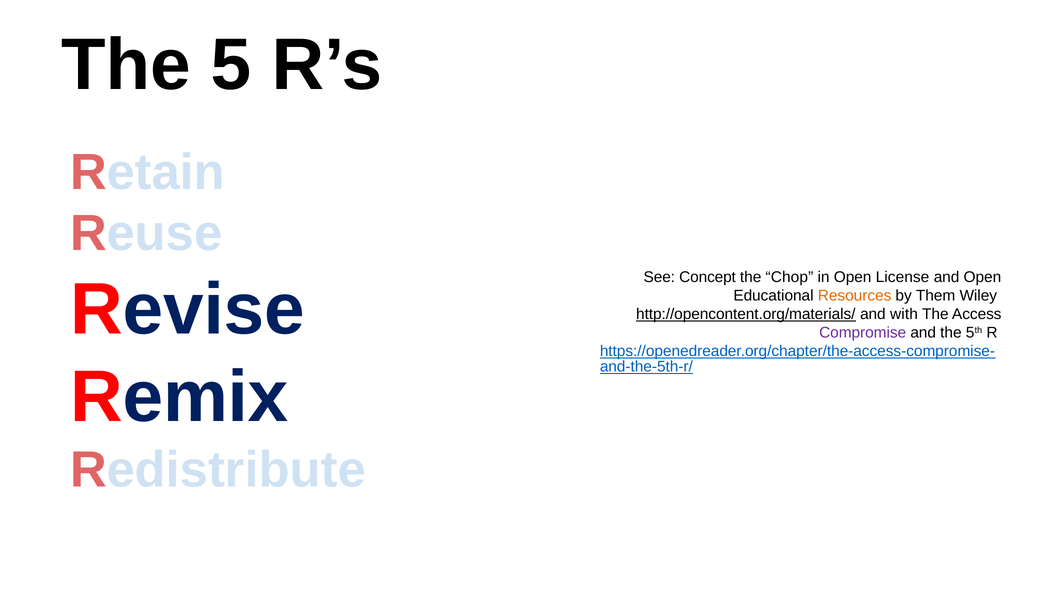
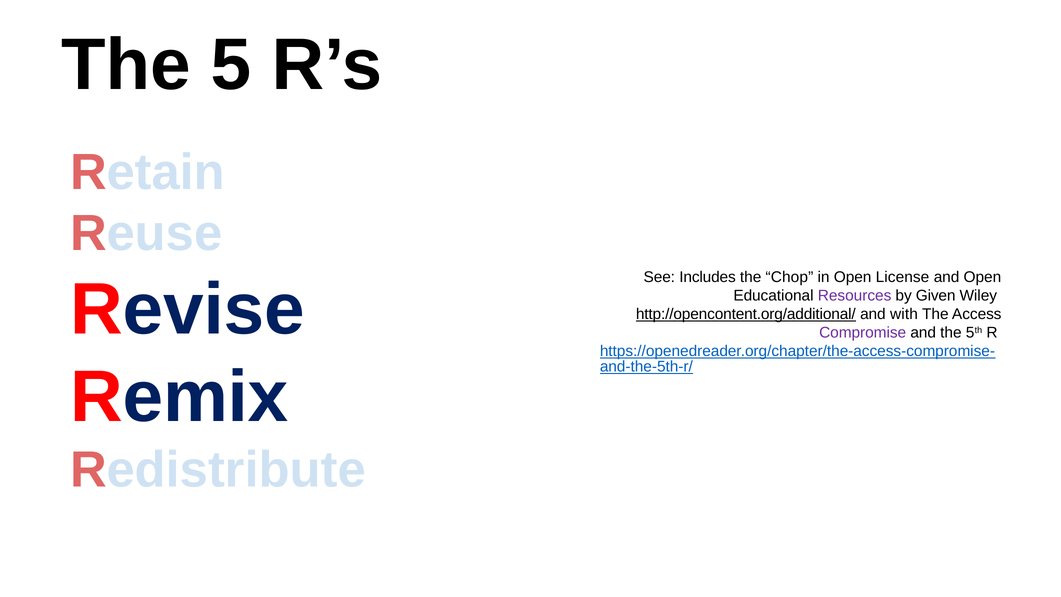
Concept: Concept -> Includes (708, 277)
Resources colour: orange -> purple (855, 295)
Them: Them -> Given (936, 295)
http://opencontent.org/materials/: http://opencontent.org/materials/ -> http://opencontent.org/additional/ (746, 314)
